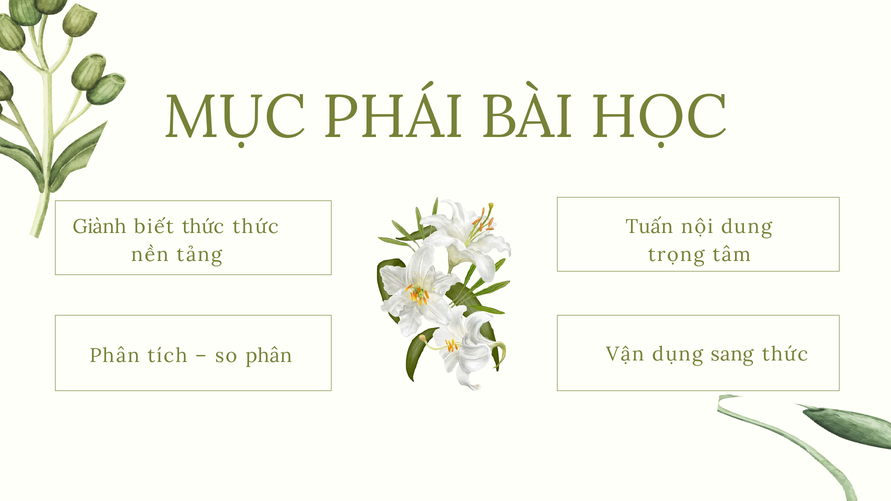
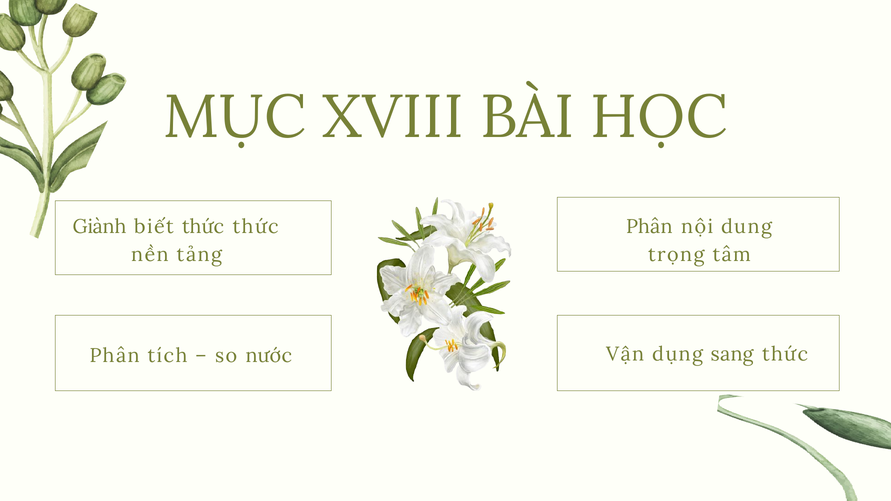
PHÁI: PHÁI -> XVIII (393, 118)
Tuấn: Tuấn -> Phân (649, 227)
so phân: phân -> nước (269, 356)
